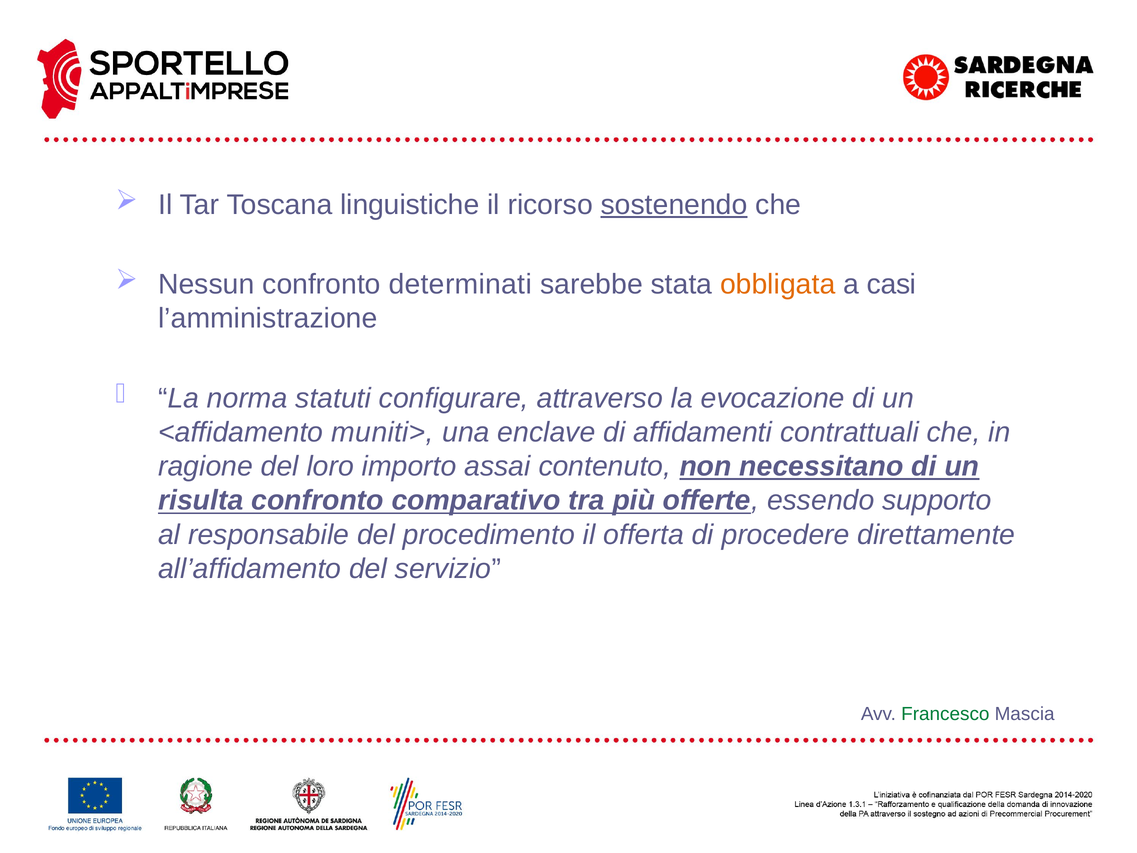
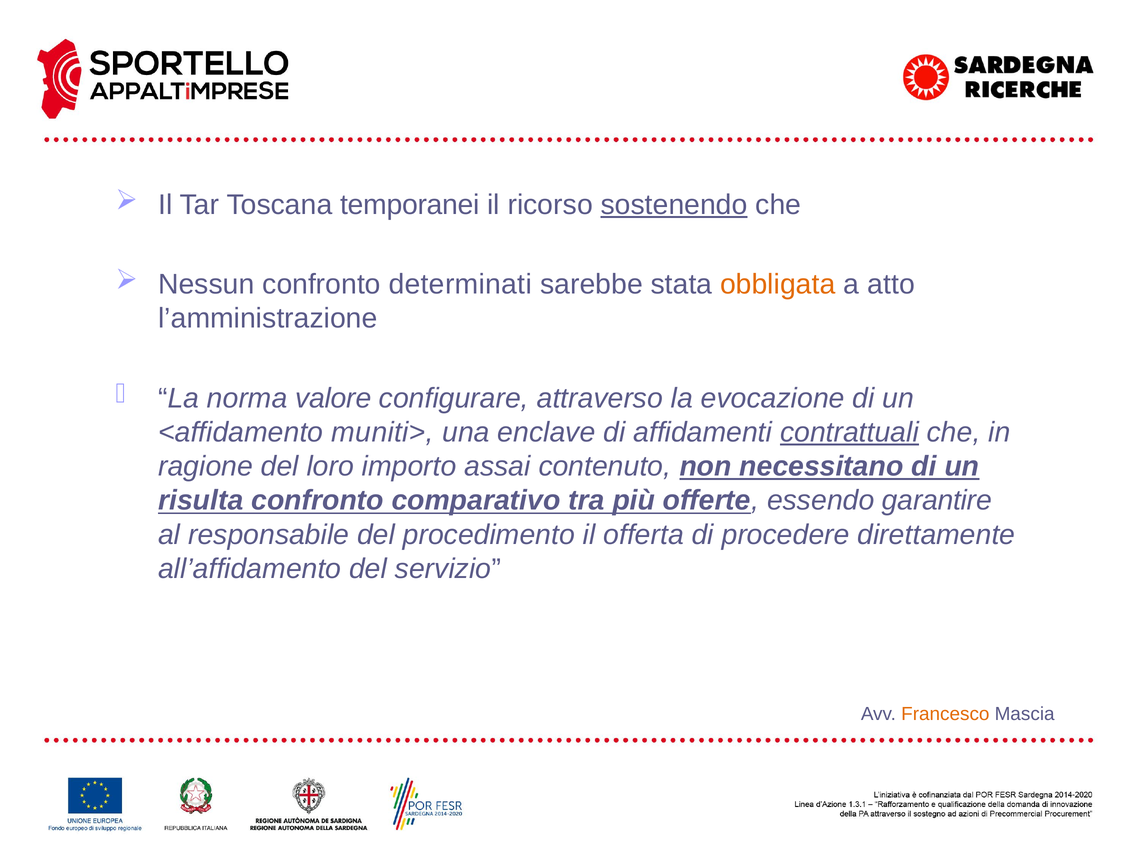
linguistiche: linguistiche -> temporanei (410, 205)
casi: casi -> atto (891, 284)
statuti: statuti -> valore (333, 398)
contrattuali underline: none -> present (849, 432)
supporto: supporto -> garantire (937, 500)
Francesco colour: green -> orange (945, 714)
